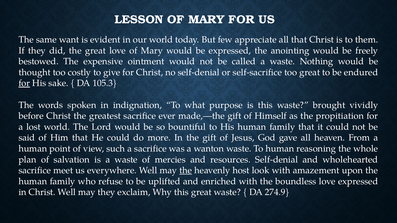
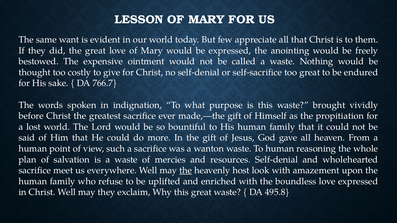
for underline: present -> none (24, 83)
105.3: 105.3 -> 766.7 (105, 83)
274.9: 274.9 -> 495.8 (277, 192)
